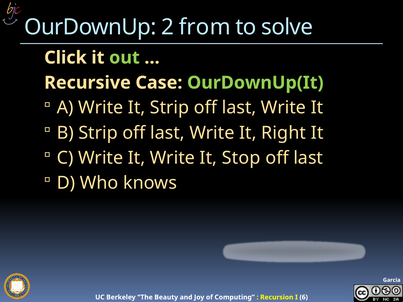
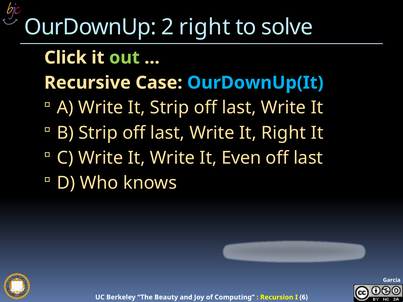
2 from: from -> right (205, 27)
OurDownUp(It colour: light green -> light blue (255, 83)
Stop: Stop -> Even (241, 158)
